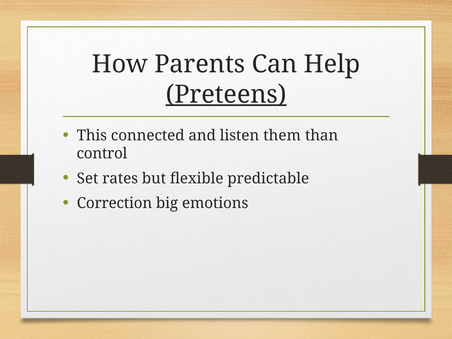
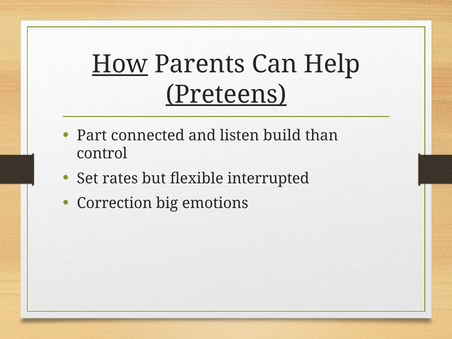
How underline: none -> present (120, 64)
This: This -> Part (92, 135)
them: them -> build (282, 135)
predictable: predictable -> interrupted (268, 178)
